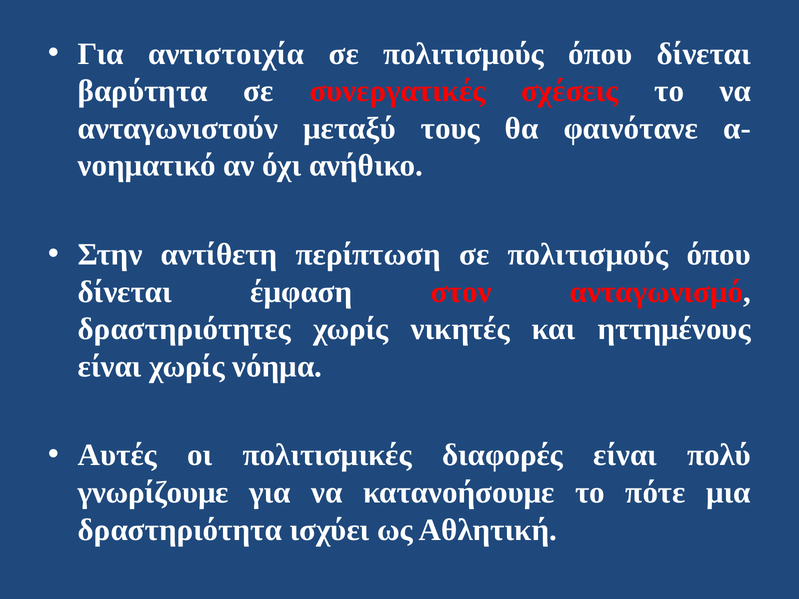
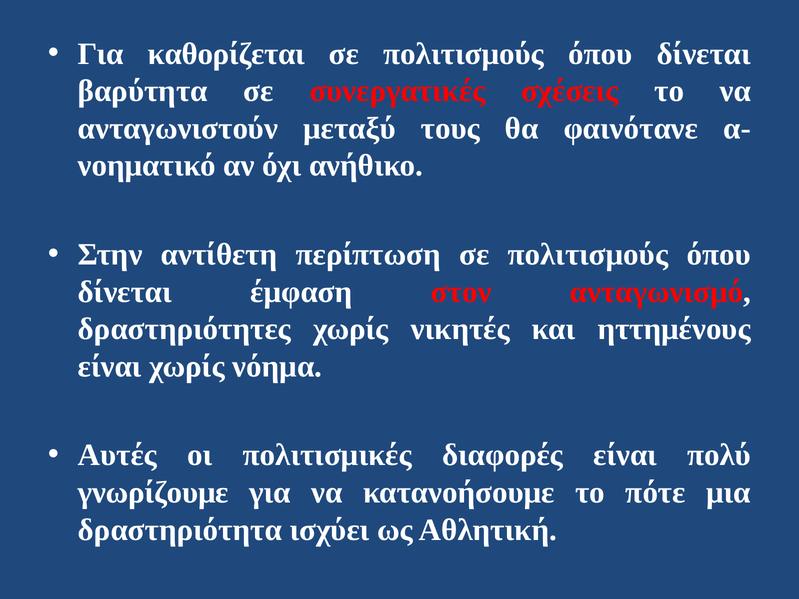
αντιστοιχία: αντιστοιχία -> καθορίζεται (226, 54)
